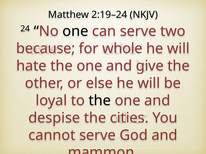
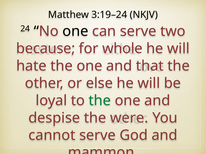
2:19–24: 2:19–24 -> 3:19–24 (109, 15)
give: give -> that (150, 66)
the colour: black -> green (100, 101)
cities: cities -> were (129, 118)
